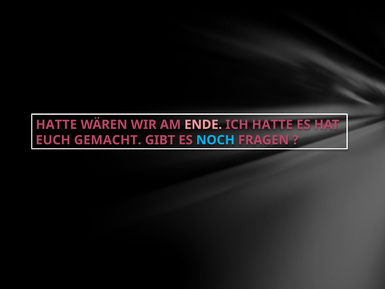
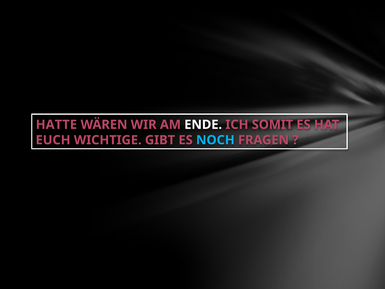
ENDE colour: pink -> white (203, 125)
ICH HATTE: HATTE -> SOMIT (272, 125)
GEMACHT: GEMACHT -> WICHTIGE (108, 140)
